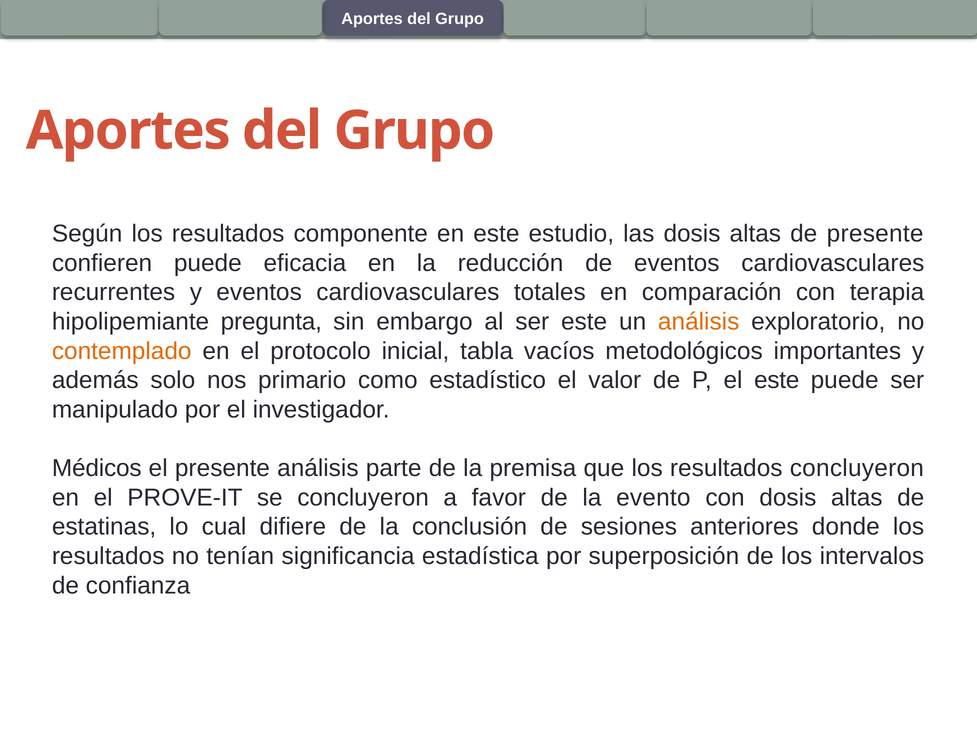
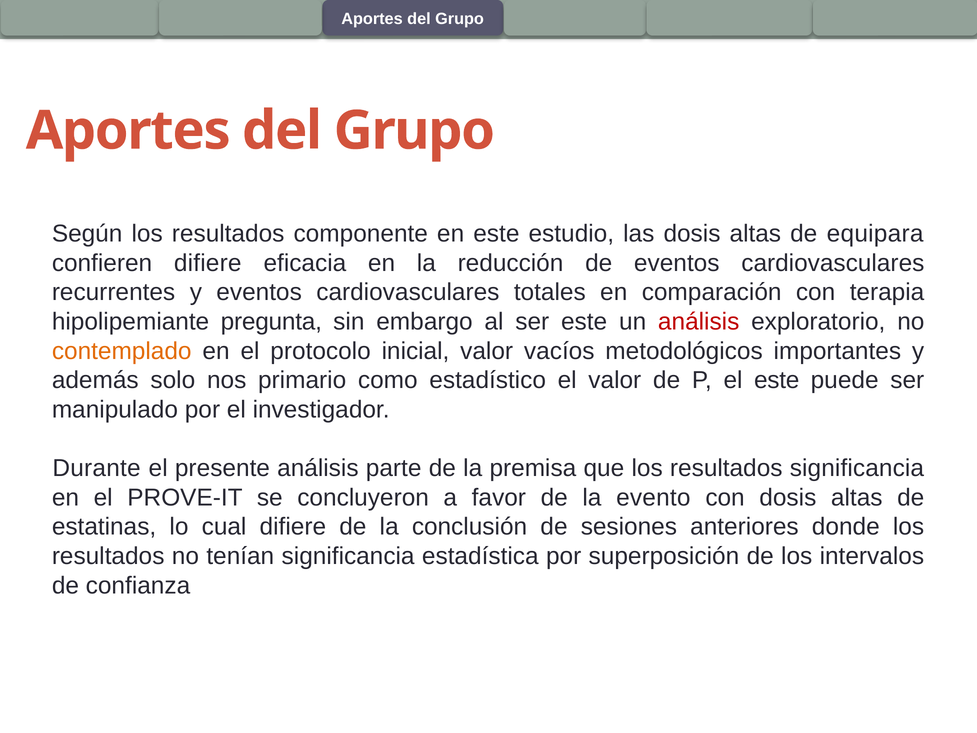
de presente: presente -> equipara (875, 234)
confieren puede: puede -> difiere (208, 263)
análisis colour: orange -> red (699, 322)
inicial tabla: tabla -> valor (487, 351)
Médicos: Médicos -> Durante (97, 468)
resultados concluyeron: concluyeron -> significancia (857, 468)
